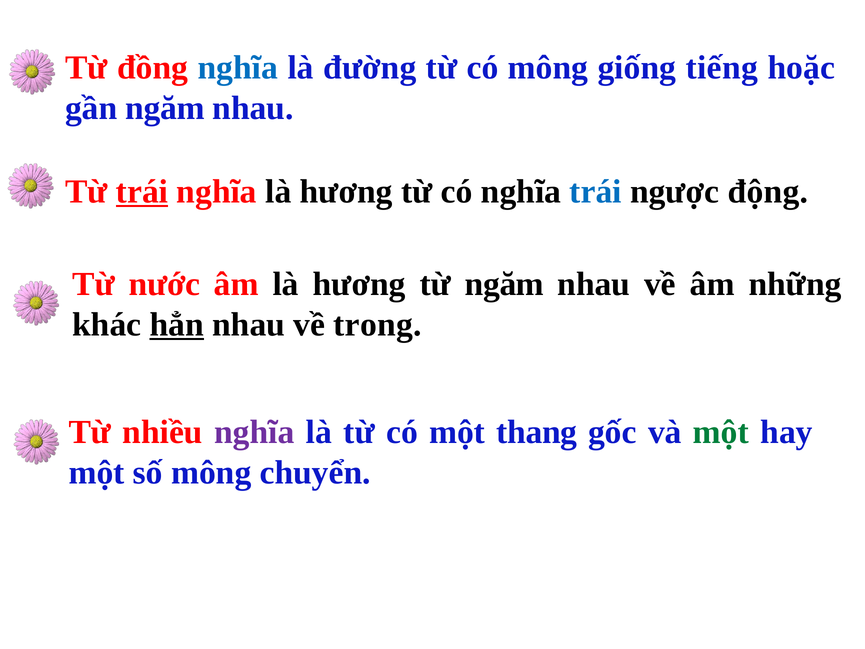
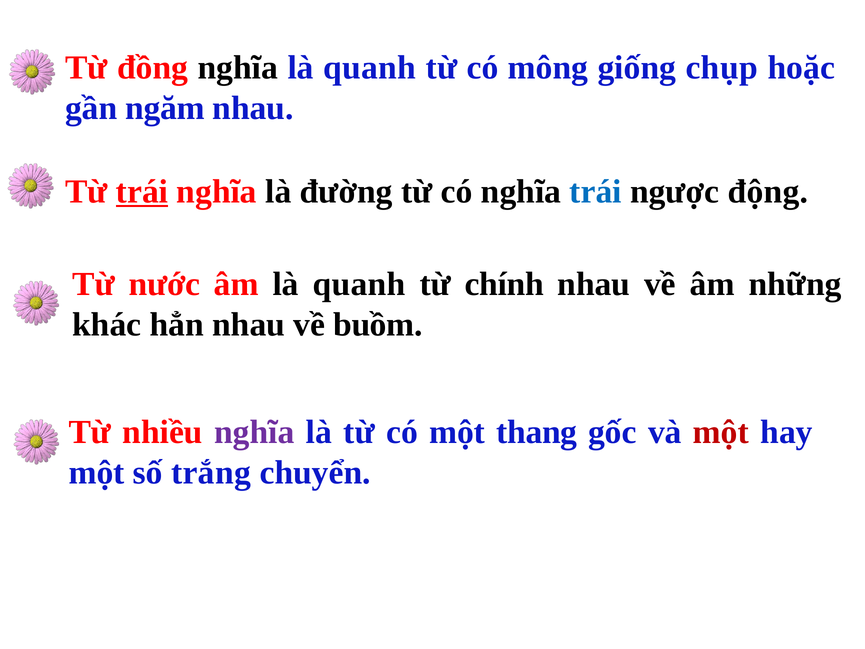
nghĩa colour: blue -> black (238, 68)
đường: đường -> quanh (370, 68)
tiếng: tiếng -> chụp (722, 68)
nghĩa là hương: hương -> đường (346, 192)
âm là hương: hương -> quanh (359, 284)
từ ngăm: ngăm -> chính (504, 284)
hẳn underline: present -> none (177, 324)
trong: trong -> buồm (378, 324)
một colour: green -> red (721, 432)
số mông: mông -> trắng (211, 472)
